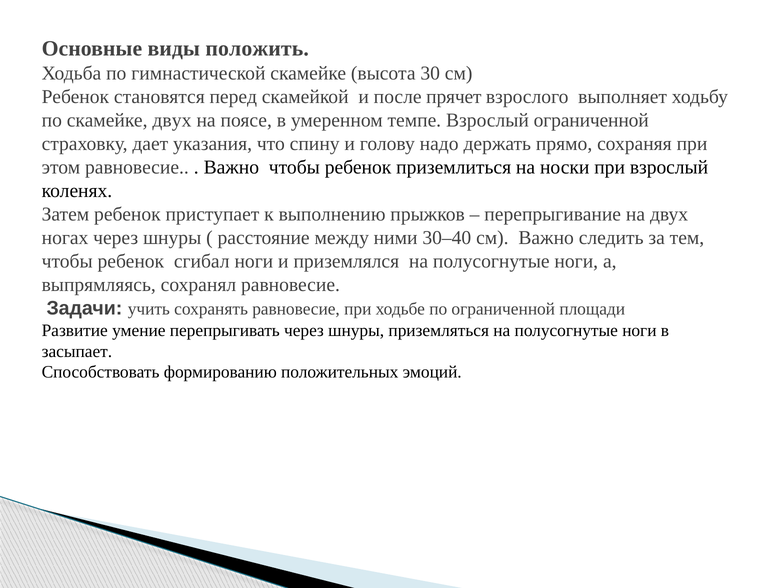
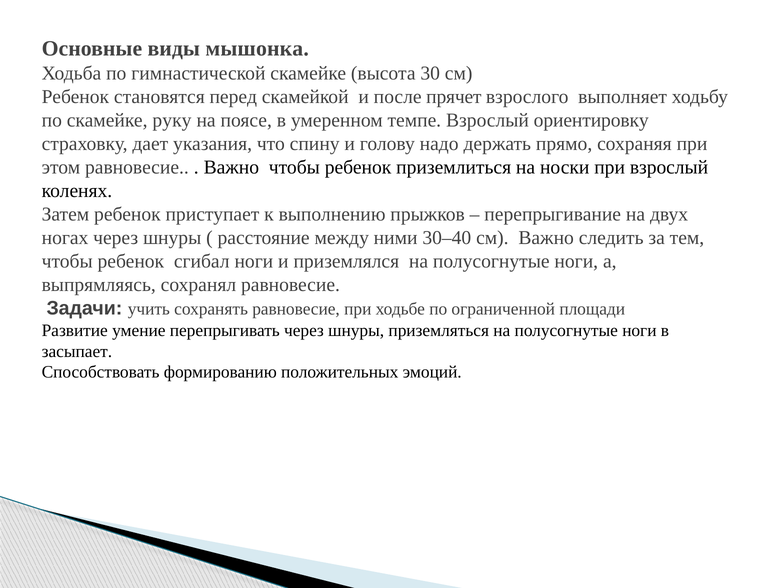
положить: положить -> мышонка (257, 48)
скамейке двух: двух -> руку (172, 120)
Взрослый ограниченной: ограниченной -> ориентировку (591, 120)
